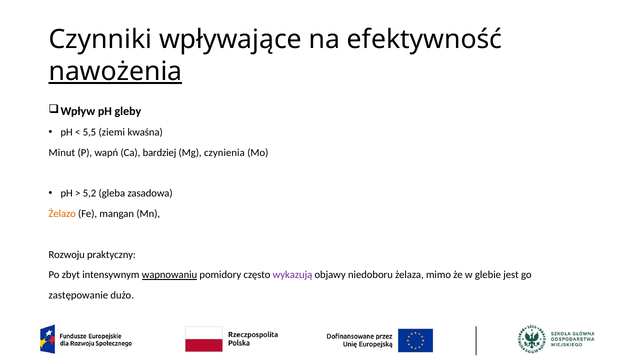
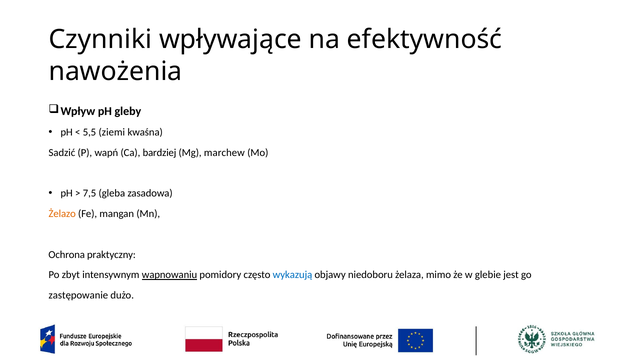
nawożenia underline: present -> none (115, 72)
Minut: Minut -> Sadzić (62, 153)
czynienia: czynienia -> marchew (224, 153)
5,2: 5,2 -> 7,5 (89, 193)
Rozwoju: Rozwoju -> Ochrona (67, 255)
wykazują colour: purple -> blue (292, 275)
